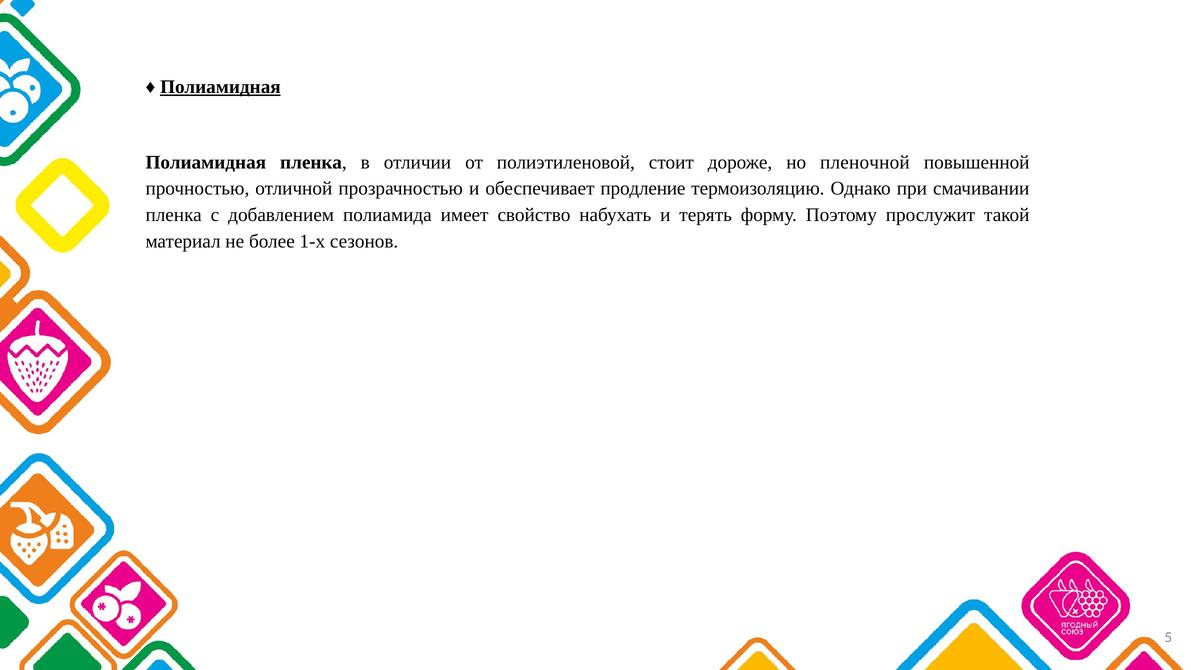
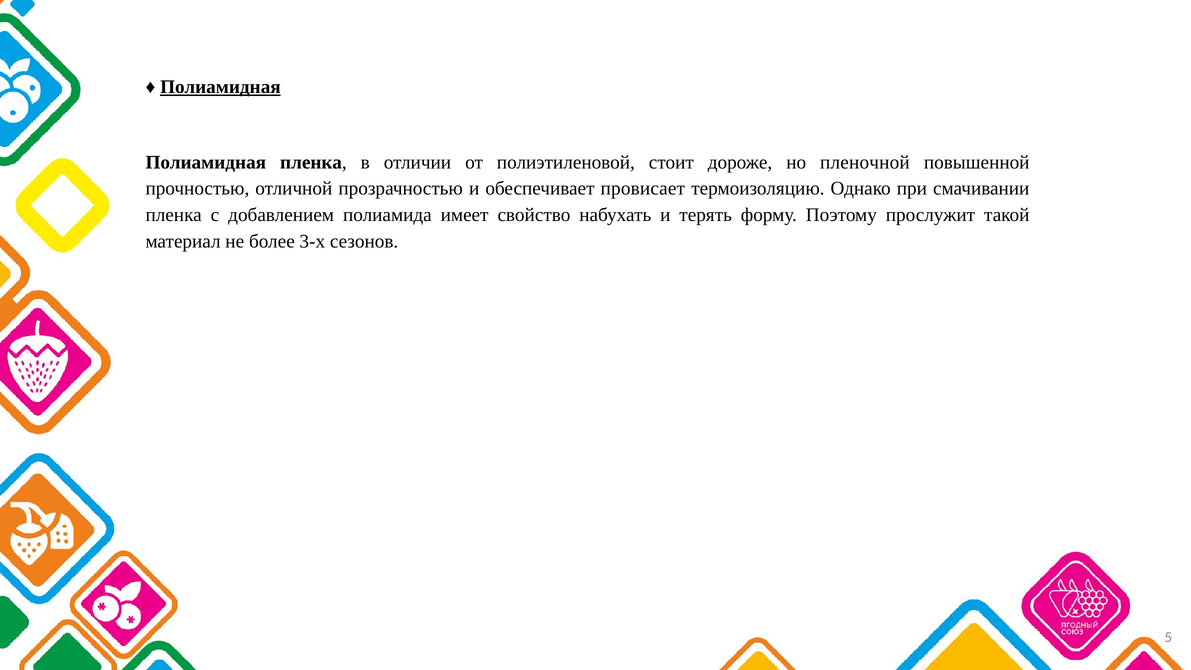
продление: продление -> провисает (643, 189)
1-х: 1-х -> 3-х (312, 242)
